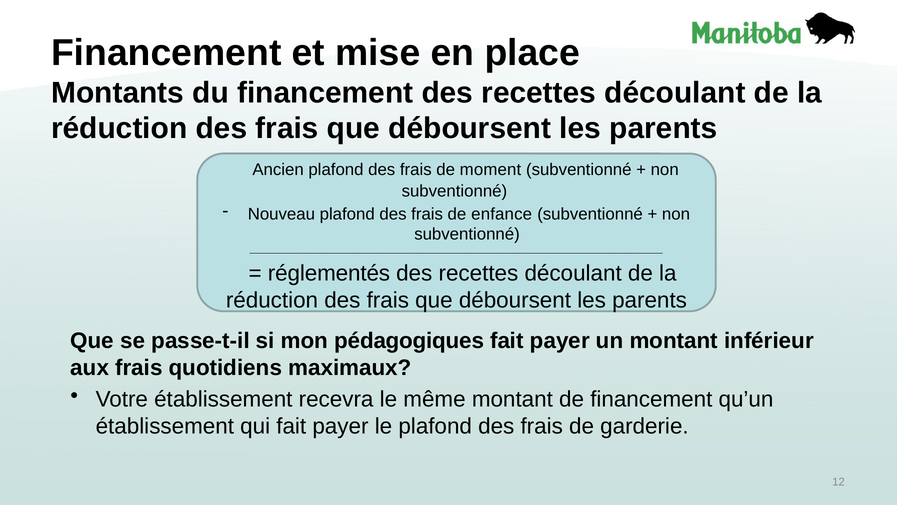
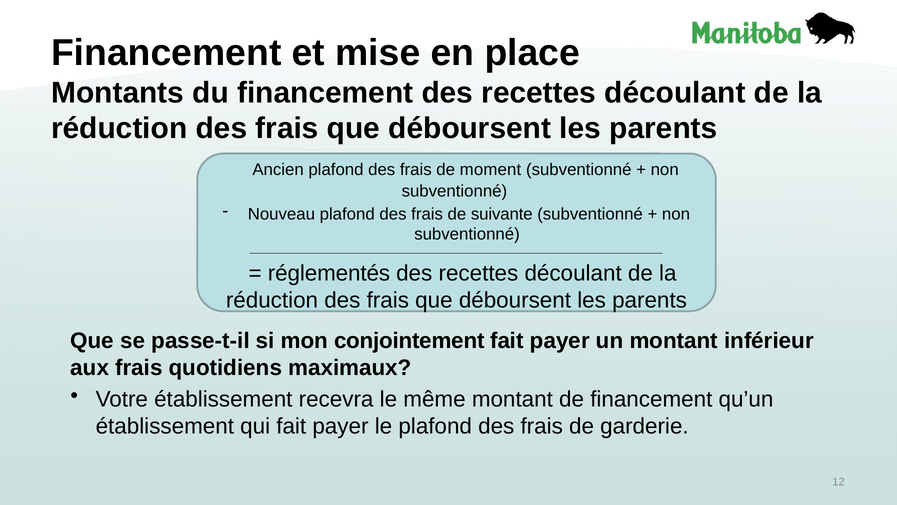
enfance: enfance -> suivante (502, 214)
pédagogiques: pédagogiques -> conjointement (409, 341)
